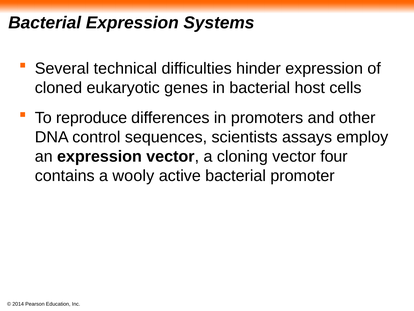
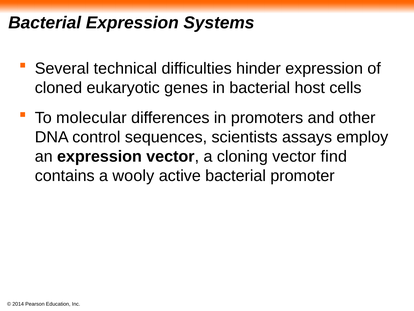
reproduce: reproduce -> molecular (91, 118)
four: four -> find (334, 156)
